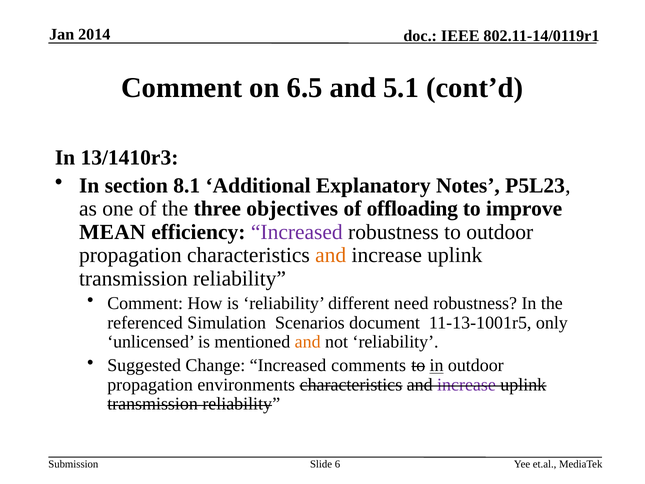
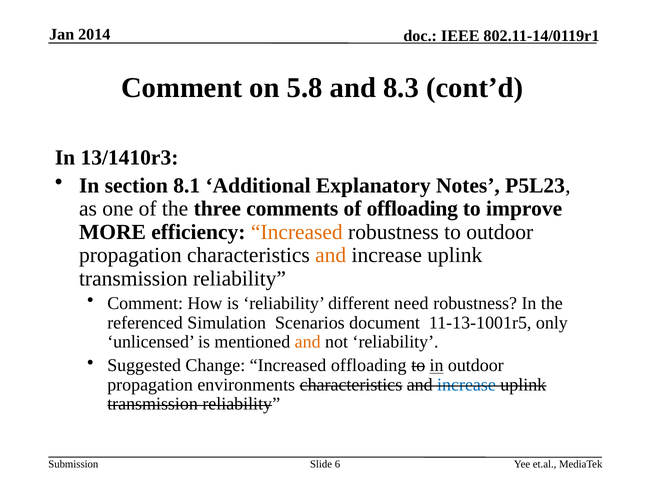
6.5: 6.5 -> 5.8 (305, 88)
5.1: 5.1 -> 8.3 (401, 88)
objectives: objectives -> comments (292, 209)
MEAN: MEAN -> MORE (112, 232)
Increased colour: purple -> orange (297, 232)
Increased comments: comments -> offloading (369, 365)
increase colour: purple -> blue (466, 385)
